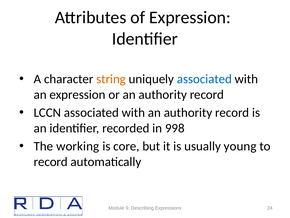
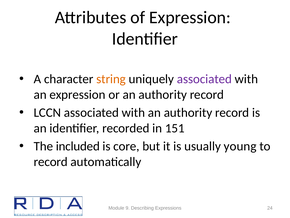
associated colour: blue -> purple (204, 79)
998: 998 -> 151 (175, 128)
working: working -> included (78, 146)
